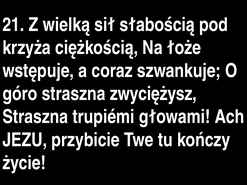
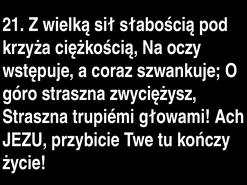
łoże: łoże -> oczy (184, 48)
